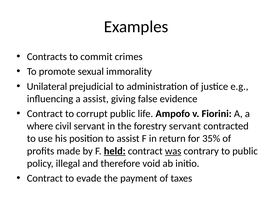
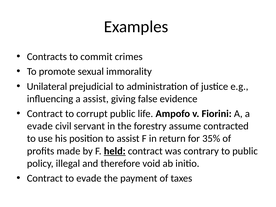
where: where -> evade (40, 126)
forestry servant: servant -> assume (185, 126)
was underline: present -> none (173, 151)
